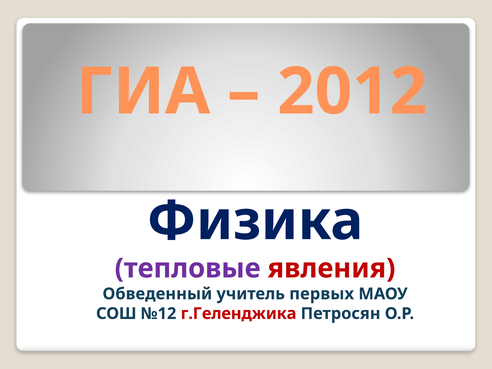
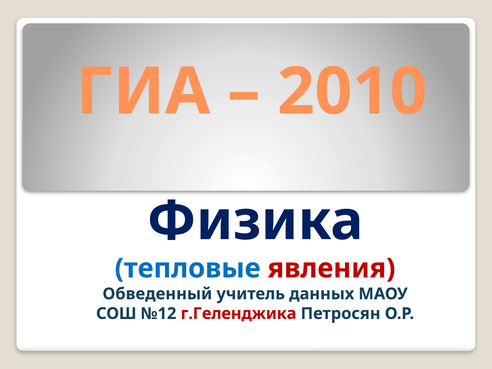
2012: 2012 -> 2010 (352, 92)
тепловые colour: purple -> blue (188, 268)
первых: первых -> данных (322, 294)
